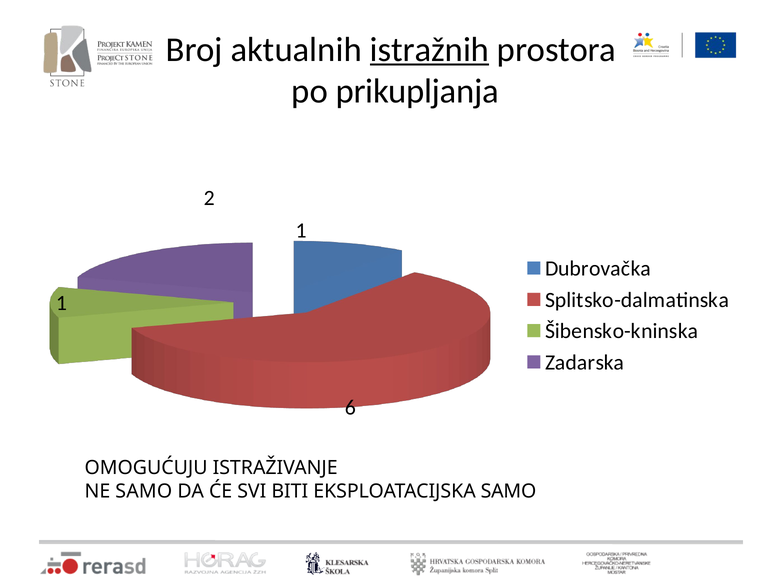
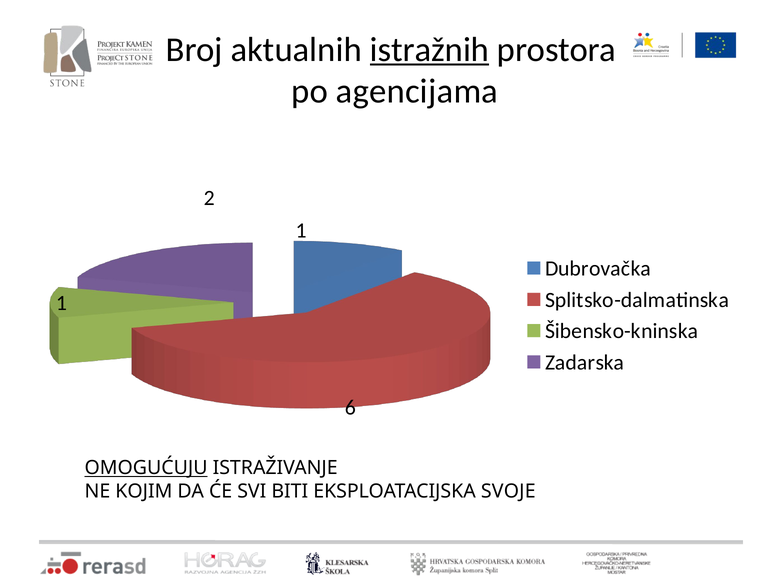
prikupljanja: prikupljanja -> agencijama (417, 91)
OMOGUĆUJU underline: none -> present (146, 468)
NE SAMO: SAMO -> KOJIM (144, 491)
EKSPLOATACIJSKA SAMO: SAMO -> SVOJE (508, 491)
